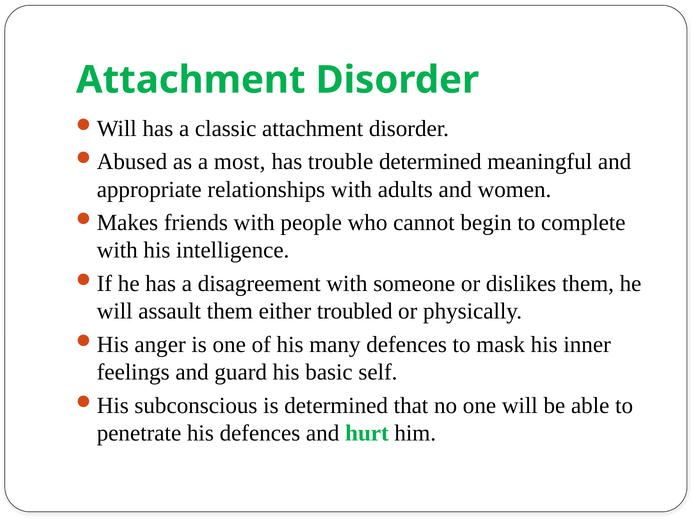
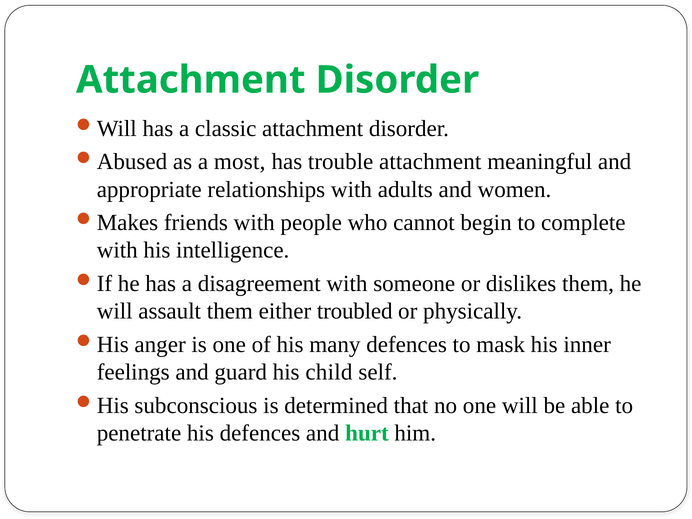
trouble determined: determined -> attachment (430, 162)
basic: basic -> child (329, 372)
